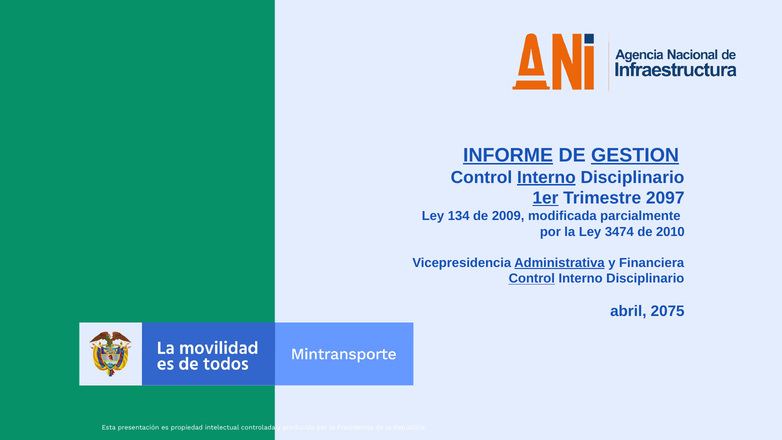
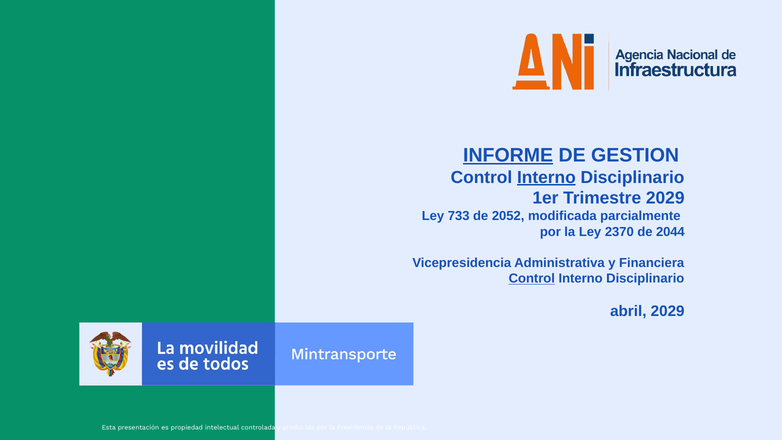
GESTION underline: present -> none (635, 155)
1er underline: present -> none (545, 198)
Trimestre 2097: 2097 -> 2029 (665, 198)
134: 134 -> 733 (459, 216)
2009: 2009 -> 2052 (508, 216)
3474: 3474 -> 2370 (619, 232)
2010: 2010 -> 2044 (670, 232)
Administrativa underline: present -> none (559, 263)
abril 2075: 2075 -> 2029 (668, 311)
